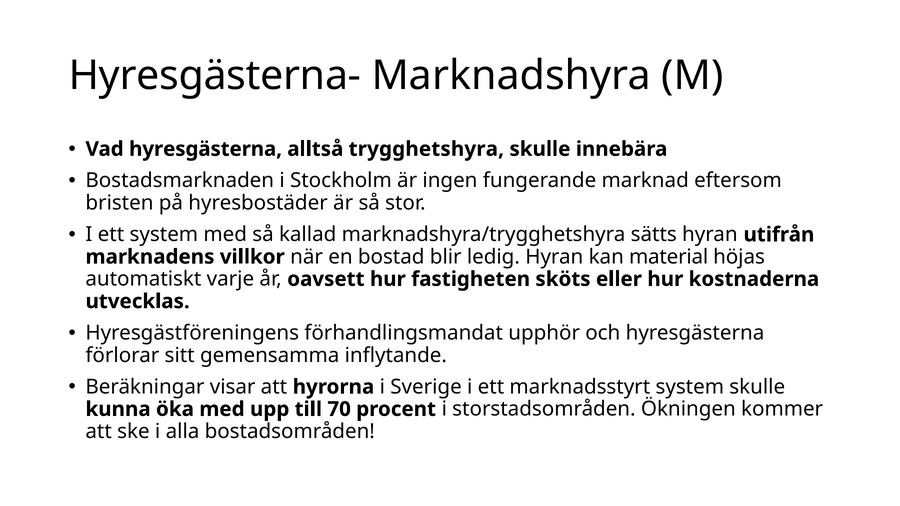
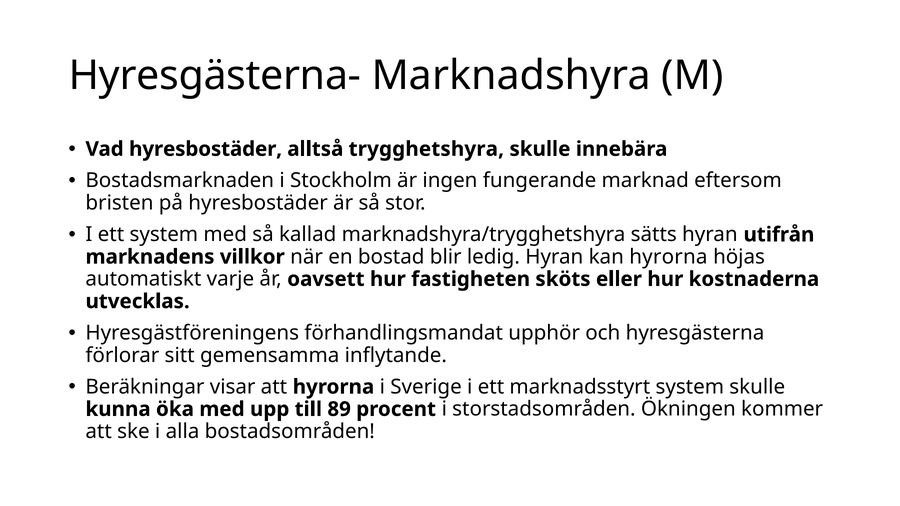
Vad hyresgästerna: hyresgästerna -> hyresbostäder (206, 149)
kan material: material -> hyrorna (668, 257)
70: 70 -> 89 (339, 409)
